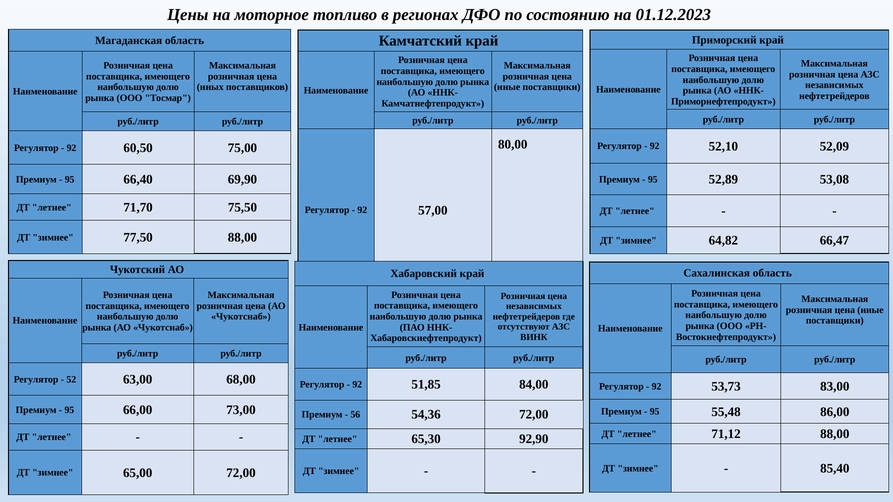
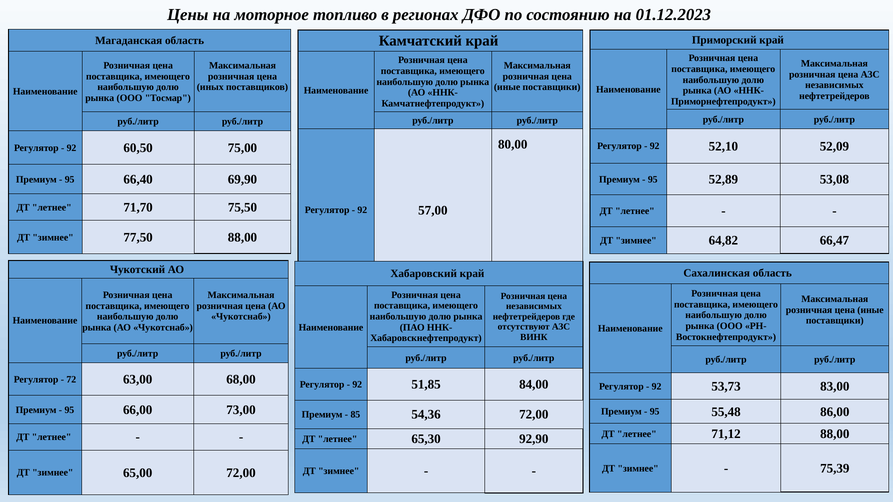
52: 52 -> 72 (71, 380)
56: 56 -> 85 (355, 415)
85,40: 85,40 -> 75,39 (835, 469)
